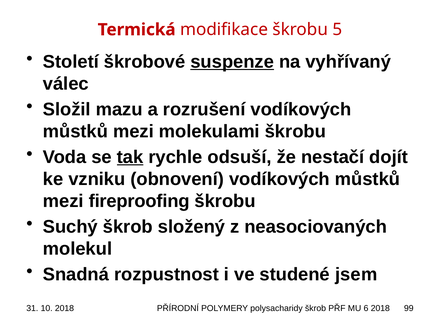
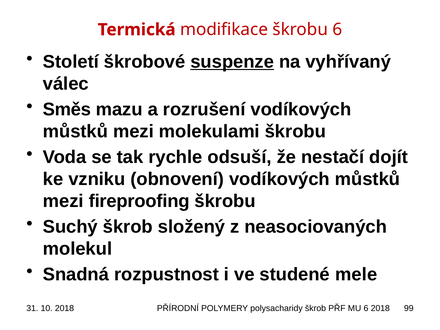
škrobu 5: 5 -> 6 (337, 30)
Složil: Složil -> Směs (67, 109)
tak underline: present -> none (130, 157)
jsem: jsem -> mele (356, 274)
